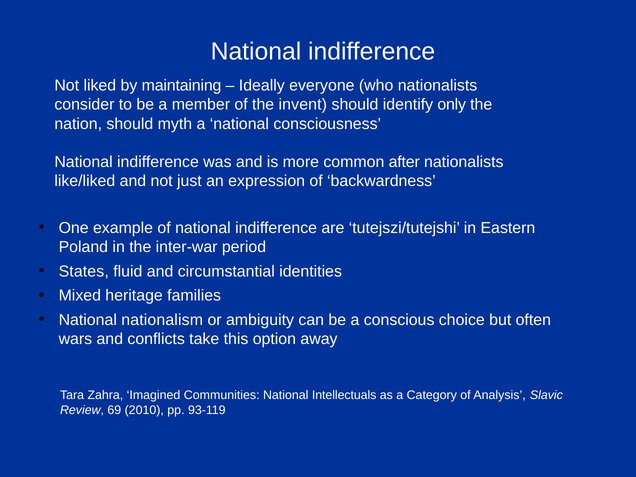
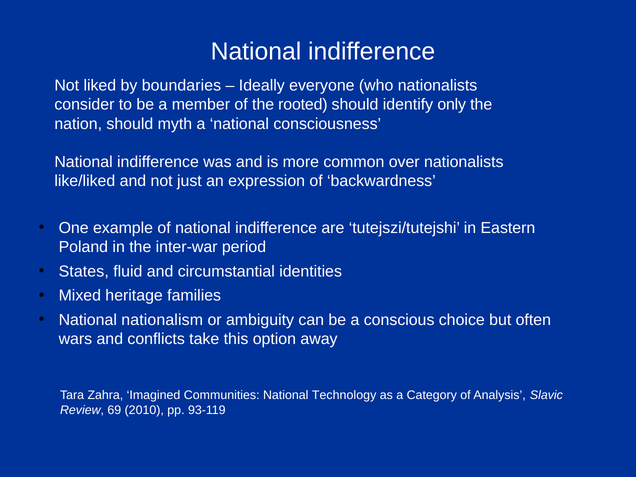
maintaining: maintaining -> boundaries (181, 86)
invent: invent -> rooted (303, 105)
after: after -> over (404, 162)
Intellectuals: Intellectuals -> Technology (344, 395)
